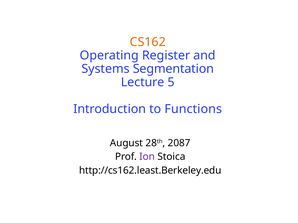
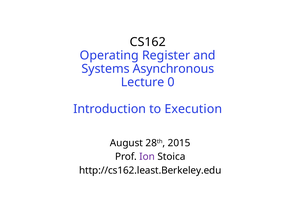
CS162 colour: orange -> black (148, 42)
Segmentation: Segmentation -> Asynchronous (173, 69)
5: 5 -> 0 (171, 82)
Functions: Functions -> Execution (193, 109)
2087: 2087 -> 2015 (179, 143)
